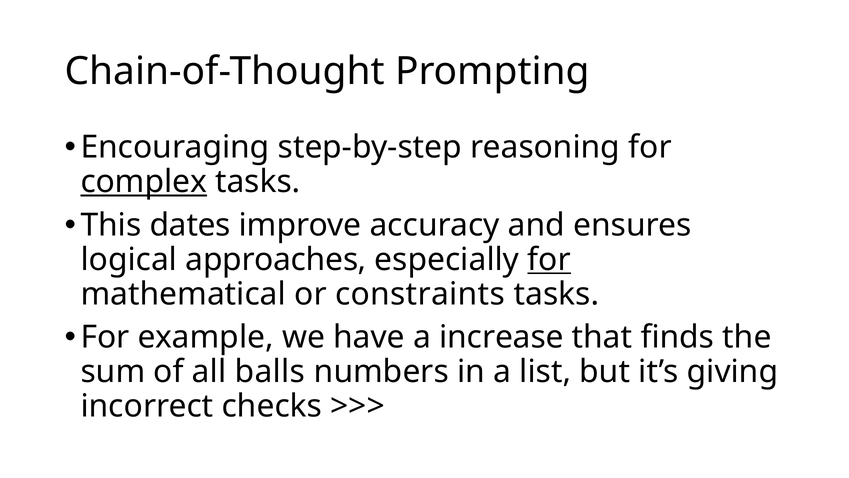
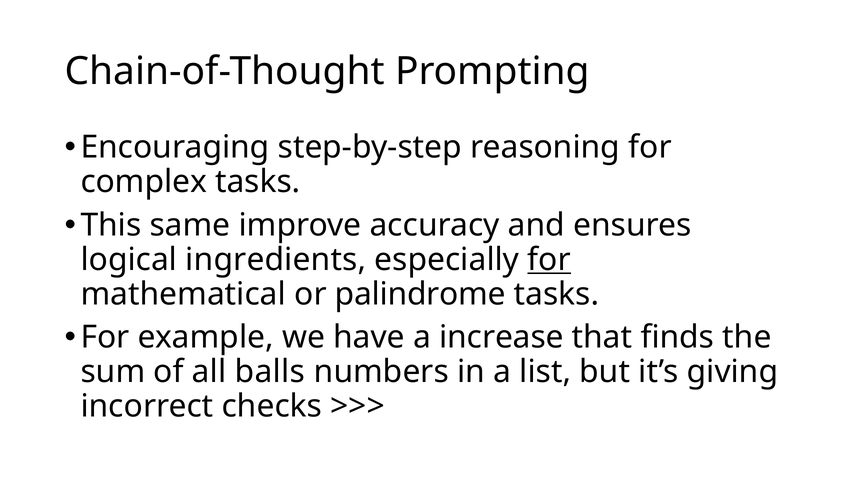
complex underline: present -> none (144, 182)
dates: dates -> same (190, 225)
approaches: approaches -> ingredients (276, 259)
constraints: constraints -> palindrome (420, 294)
